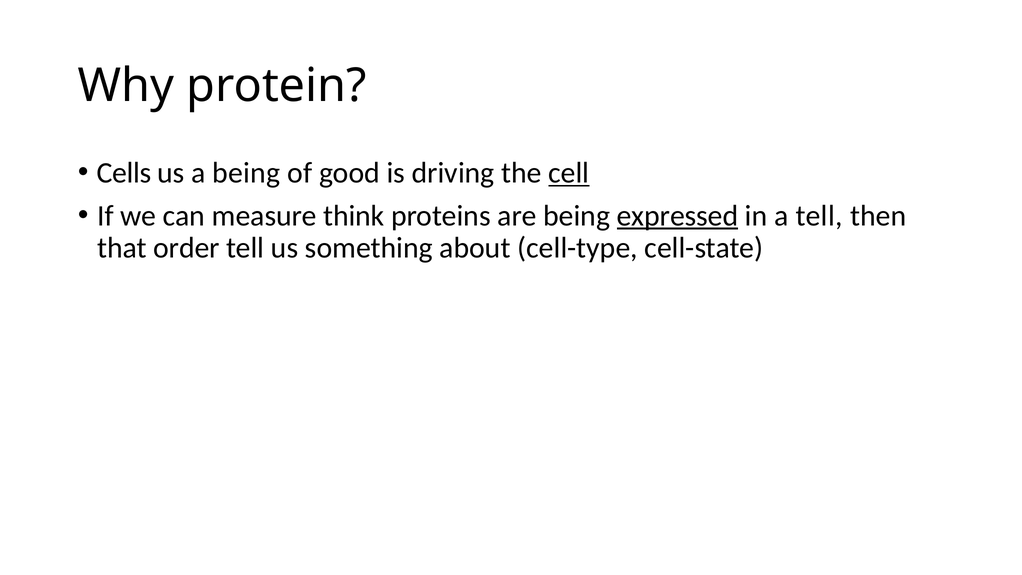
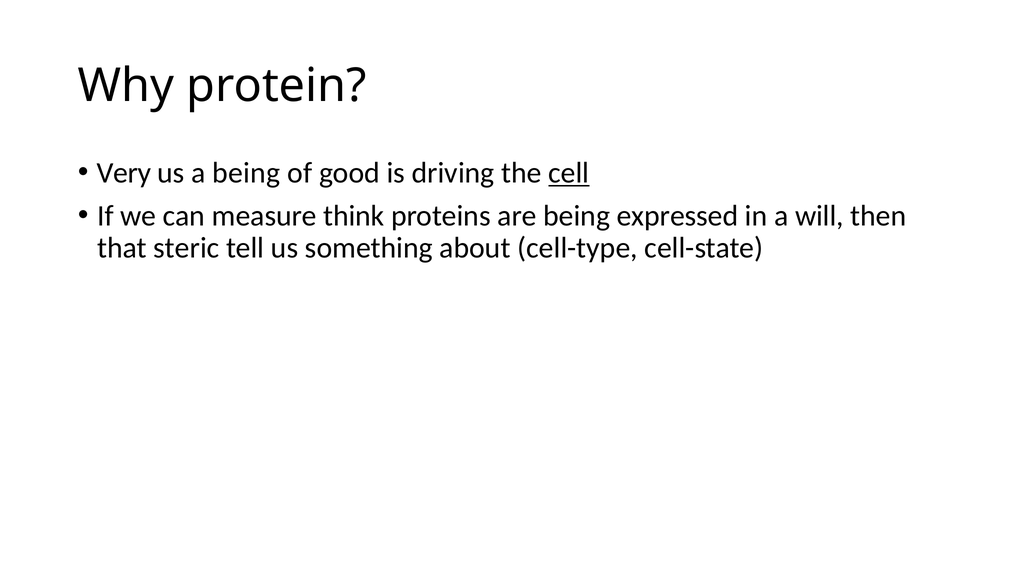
Cells: Cells -> Very (124, 173)
expressed underline: present -> none (678, 216)
a tell: tell -> will (819, 216)
order: order -> steric (186, 248)
